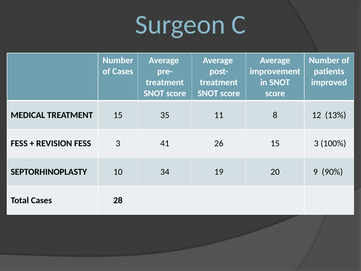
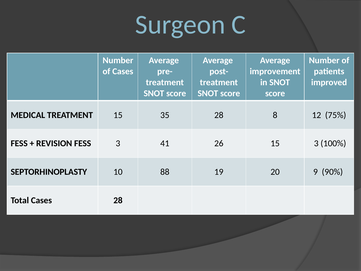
35 11: 11 -> 28 (219, 115)
13%: 13% -> 75% (336, 115)
34: 34 -> 88 (165, 172)
